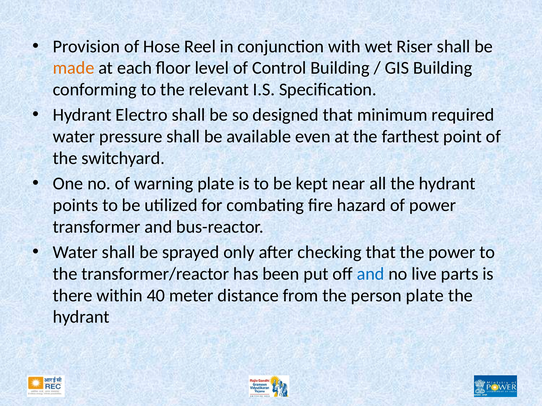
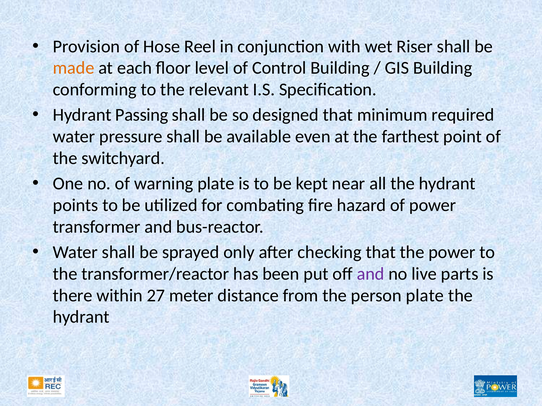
Electro: Electro -> Passing (142, 115)
and colour: blue -> purple (371, 274)
40: 40 -> 27 (156, 296)
